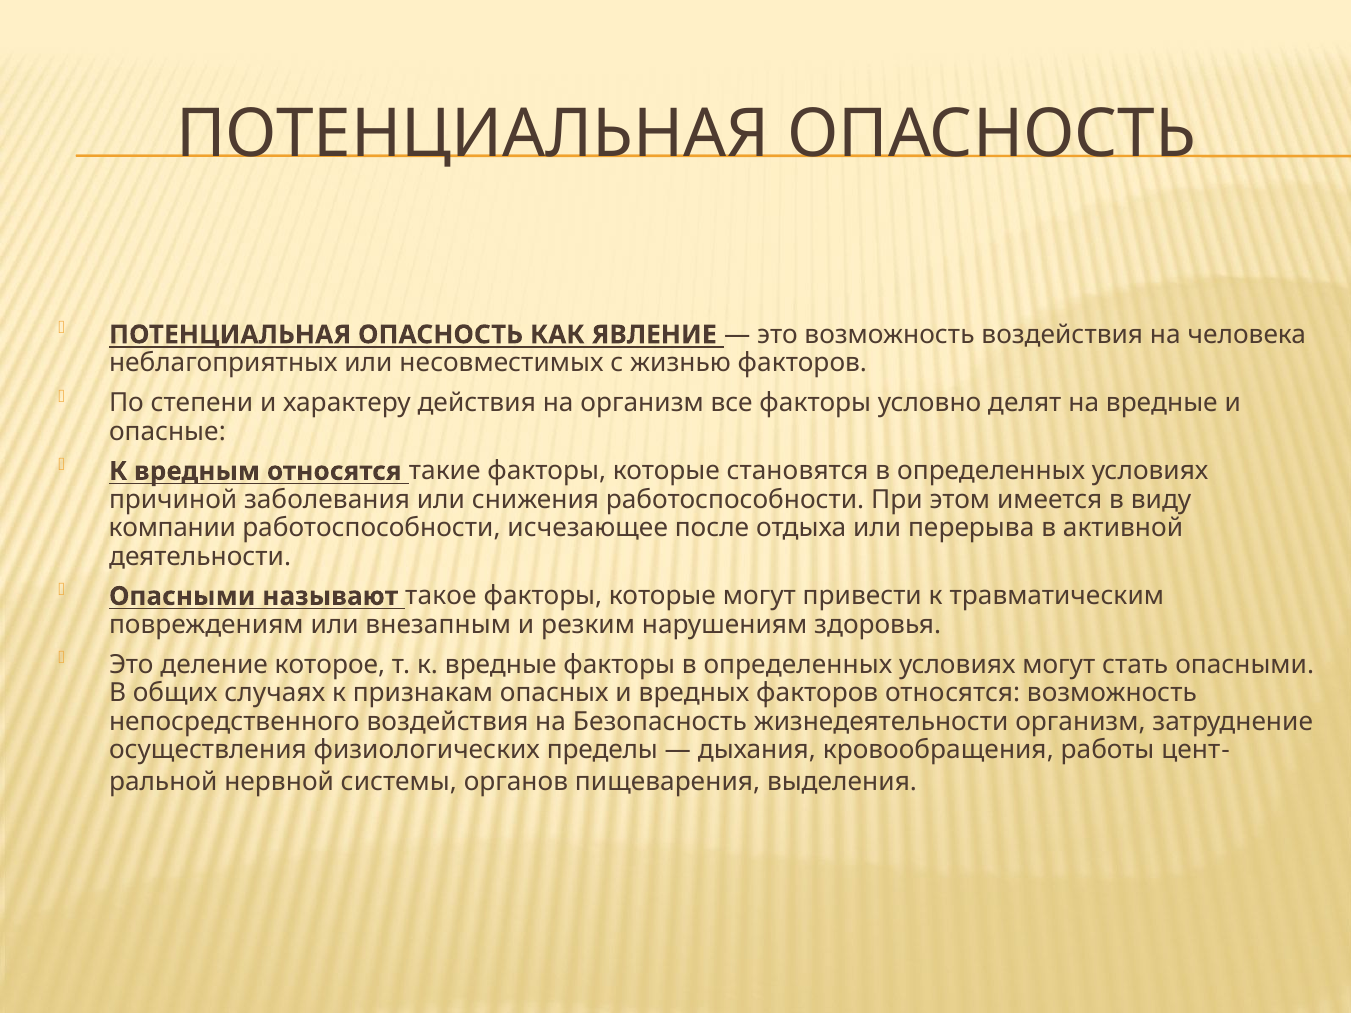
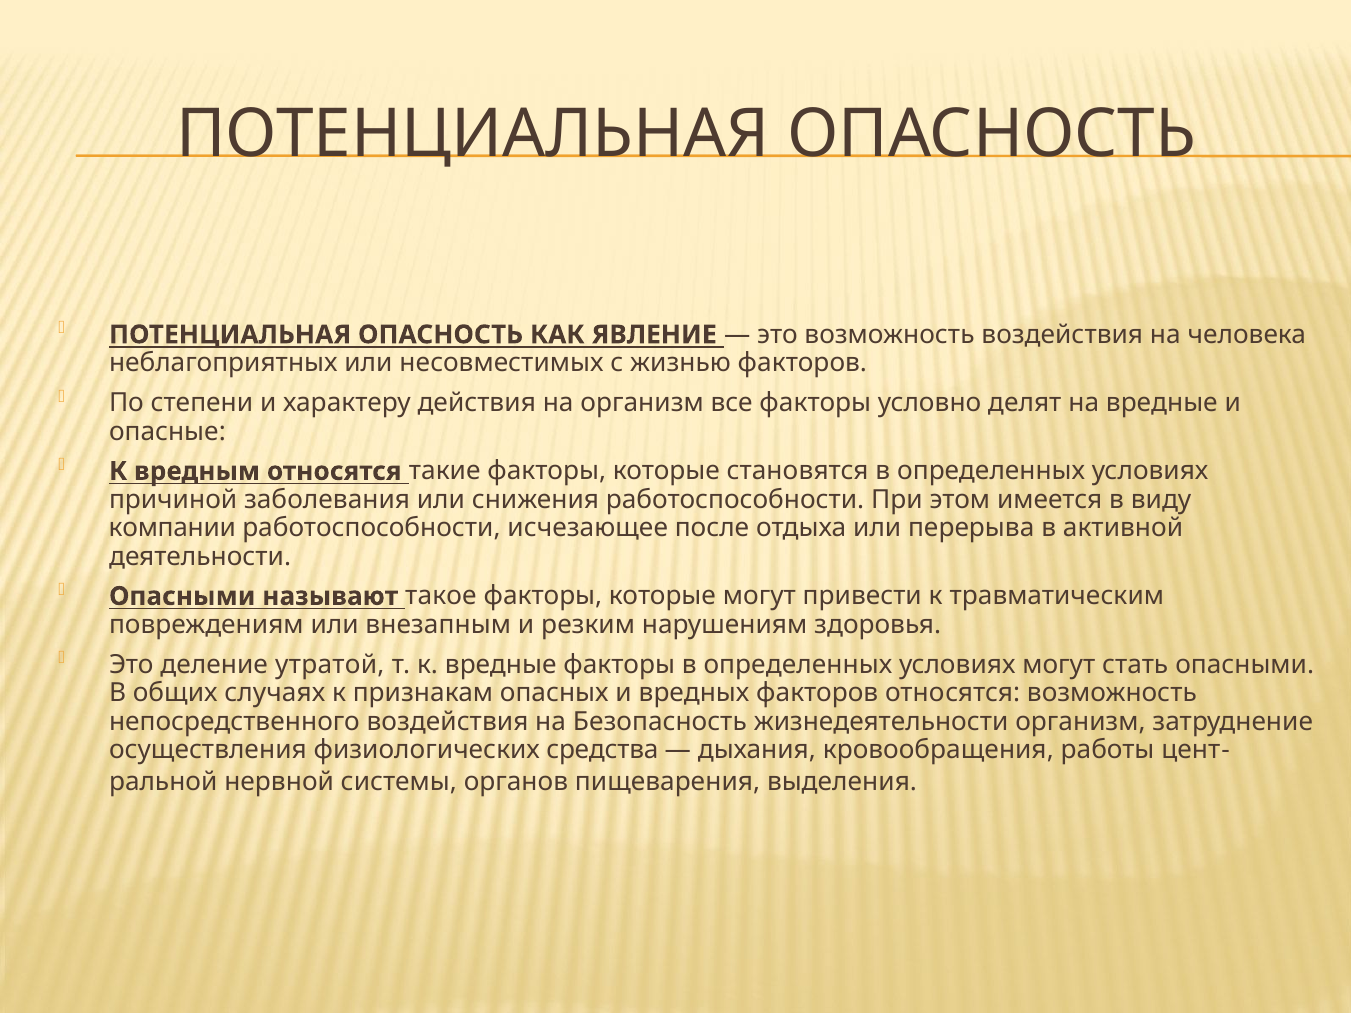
которое: которое -> утратой (330, 665)
пределы: пределы -> средства (602, 750)
